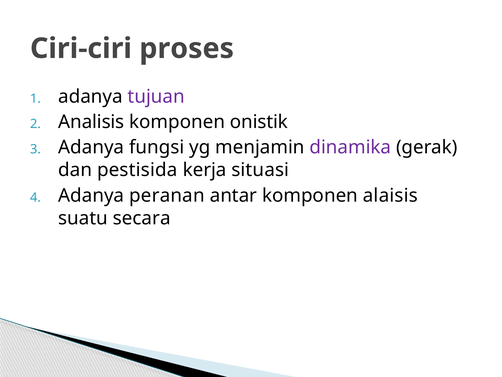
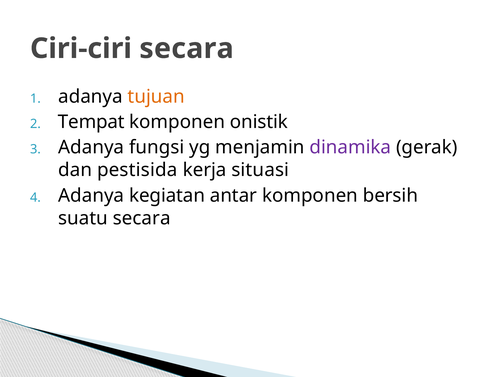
Ciri-ciri proses: proses -> secara (187, 48)
tujuan colour: purple -> orange (156, 96)
Analisis: Analisis -> Tempat (91, 122)
peranan: peranan -> kegiatan (167, 195)
alaisis: alaisis -> bersih (390, 195)
